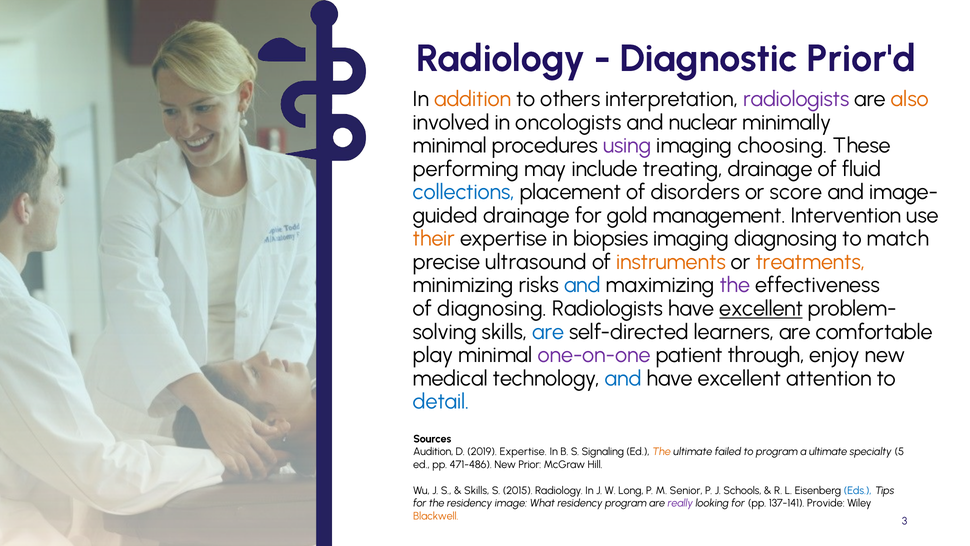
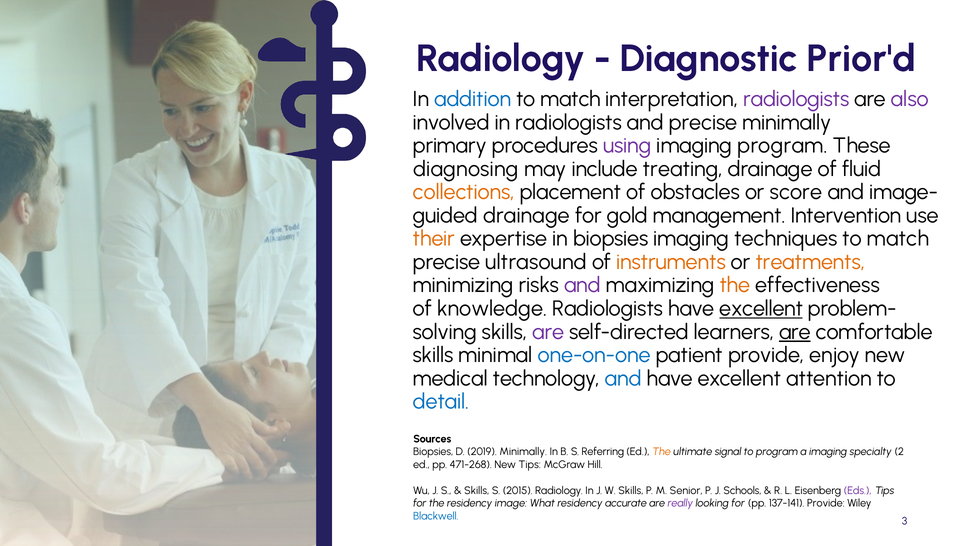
addition colour: orange -> blue (473, 99)
others: others -> match (570, 99)
also colour: orange -> purple (910, 99)
in oncologists: oncologists -> radiologists (569, 122)
and nuclear: nuclear -> precise (703, 122)
minimal: minimal -> primary (450, 146)
imaging choosing: choosing -> program (782, 146)
performing: performing -> diagnosing (466, 169)
collections colour: blue -> orange (464, 192)
disorders: disorders -> obstacles (695, 192)
imaging diagnosing: diagnosing -> techniques (786, 239)
and colour: blue -> purple (582, 285)
the colour: purple -> orange (735, 285)
of diagnosing: diagnosing -> knowledge (492, 309)
are colour: blue -> purple (548, 332)
are underline: none -> present (795, 332)
play: play -> skills (433, 355)
one-on-one colour: purple -> blue (594, 355)
patient through: through -> provide (766, 355)
Audition: Audition -> Biopsies (433, 452)
2019 Expertise: Expertise -> Minimally (523, 452)
Signaling: Signaling -> Referring (603, 452)
failed: failed -> signal (728, 452)
a ultimate: ultimate -> imaging (828, 452)
5: 5 -> 2 (899, 452)
471-486: 471-486 -> 471-268 (471, 464)
New Prior: Prior -> Tips (530, 464)
W Long: Long -> Skills (631, 490)
Eds colour: blue -> purple (858, 490)
residency program: program -> accurate (626, 503)
Blackwell colour: orange -> blue (436, 516)
